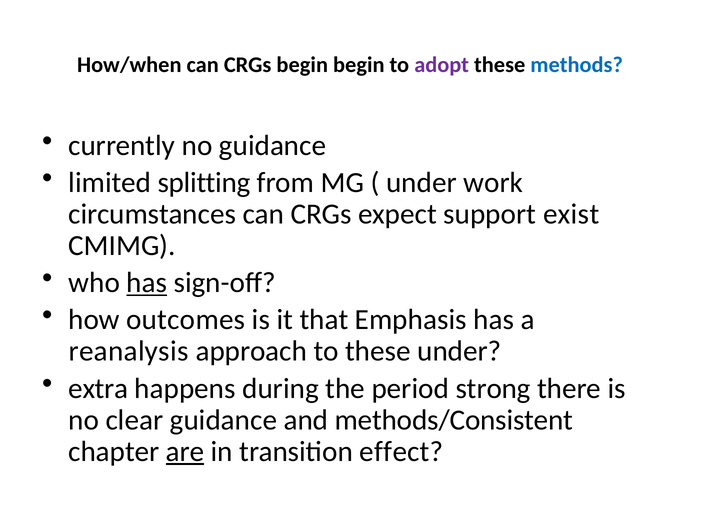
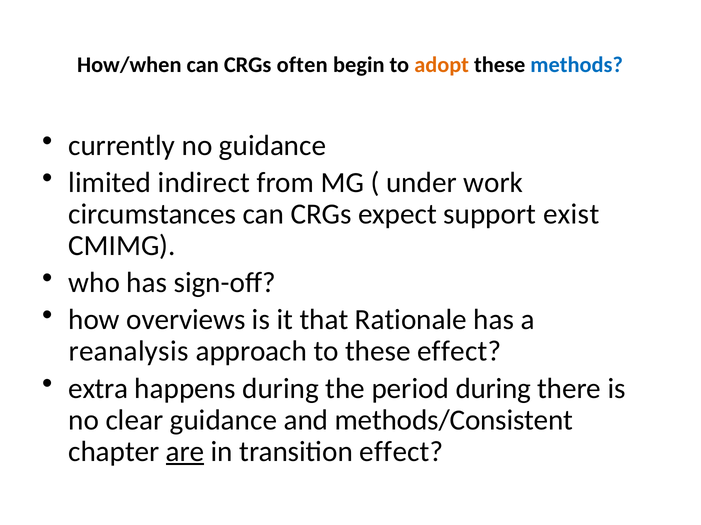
CRGs begin: begin -> often (302, 65)
adopt colour: purple -> orange (442, 65)
splitting: splitting -> indirect (204, 183)
has underline: present -> none (147, 283)
outcomes: outcomes -> overviews (186, 320)
Emphasis: Emphasis -> Rationale (411, 320)
these under: under -> effect (459, 352)
period strong: strong -> during (493, 389)
